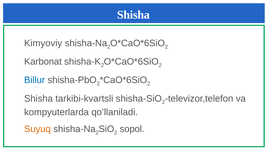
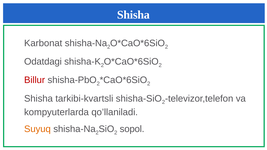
Kimyoviy: Kimyoviy -> Karbonat (43, 43)
Karbonat: Karbonat -> Odatdagi (43, 62)
Billur colour: blue -> red (35, 80)
